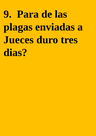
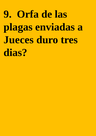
Para: Para -> Orfa (28, 14)
